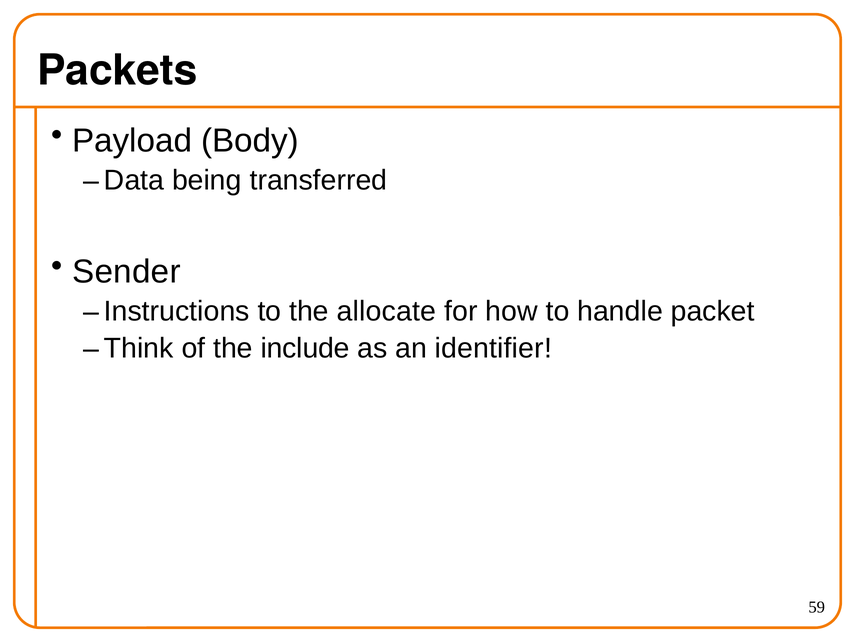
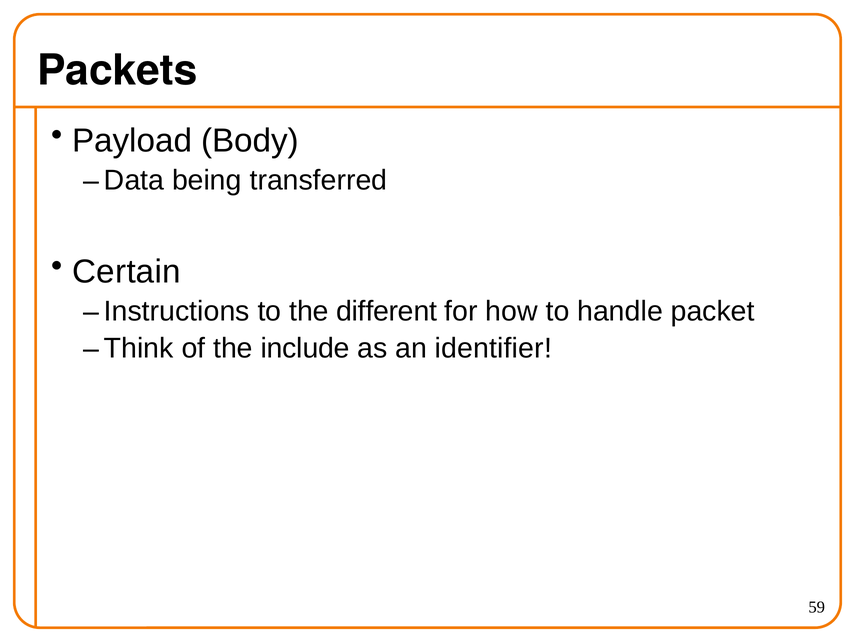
Sender: Sender -> Certain (127, 271)
allocate: allocate -> different (387, 311)
